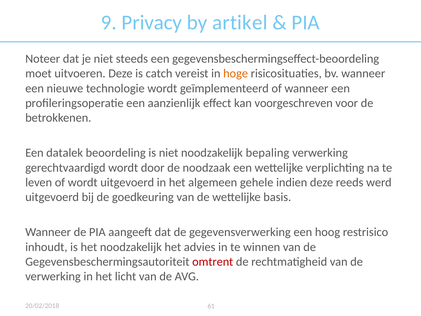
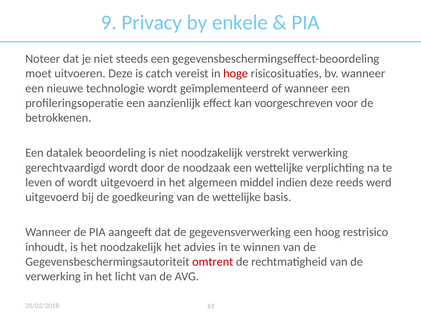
artikel: artikel -> enkele (240, 22)
hoge colour: orange -> red (236, 74)
bepaling: bepaling -> verstrekt (268, 153)
gehele: gehele -> middel (257, 182)
